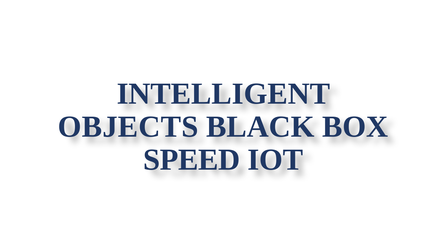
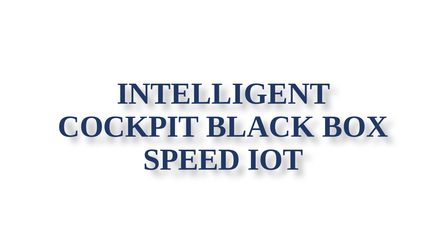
OBJECTS: OBJECTS -> COCKPIT (128, 127)
